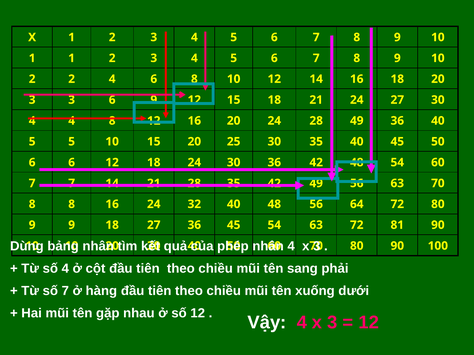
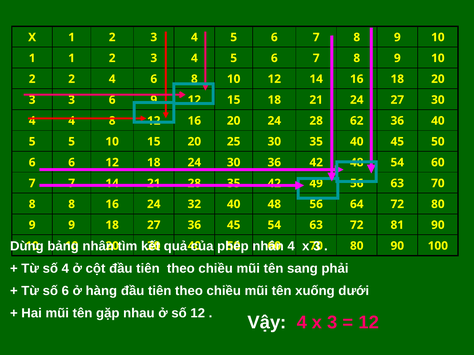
28 49: 49 -> 62 (357, 121)
số 7: 7 -> 6 (65, 291)
